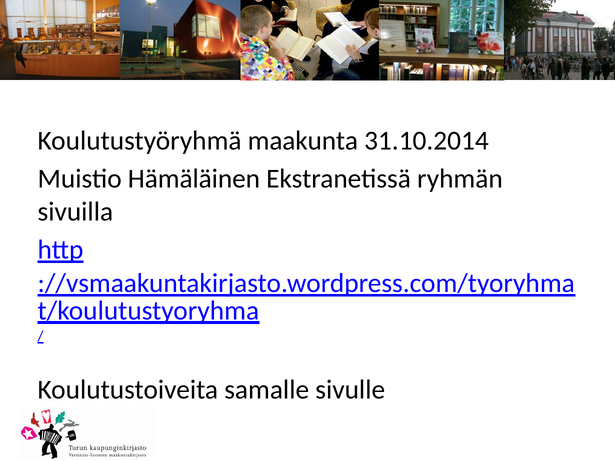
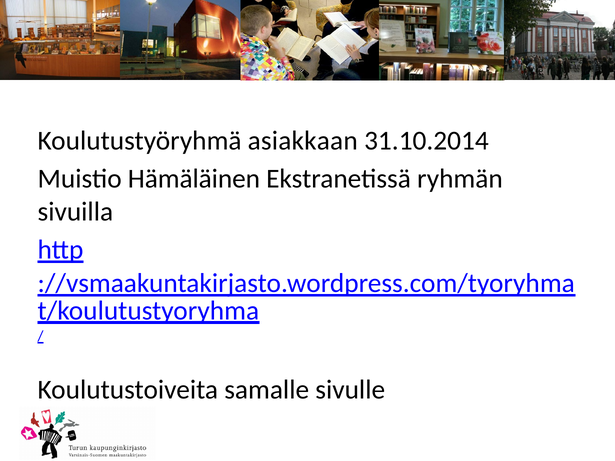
maakunta: maakunta -> asiakkaan (303, 141)
